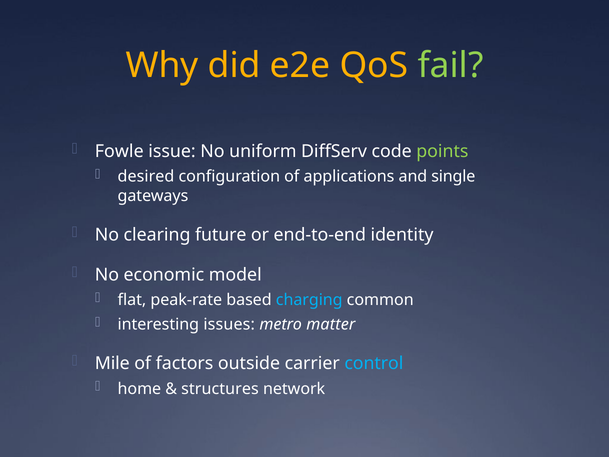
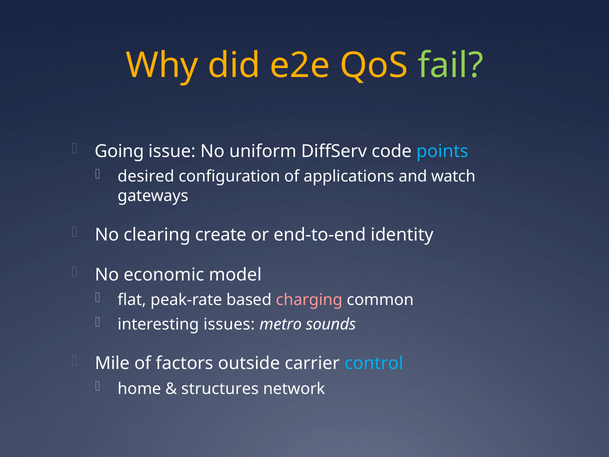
Fowle: Fowle -> Going (119, 151)
points colour: light green -> light blue (442, 151)
single: single -> watch (453, 176)
future: future -> create (221, 235)
charging colour: light blue -> pink (309, 300)
matter: matter -> sounds (331, 324)
